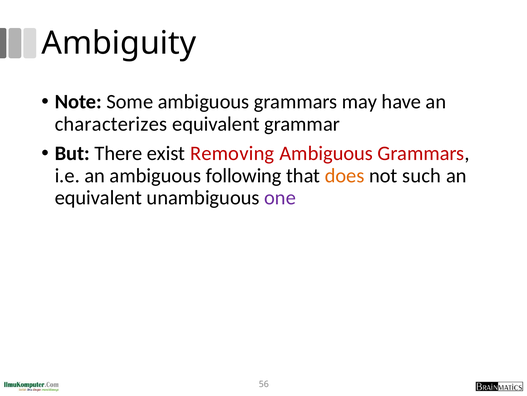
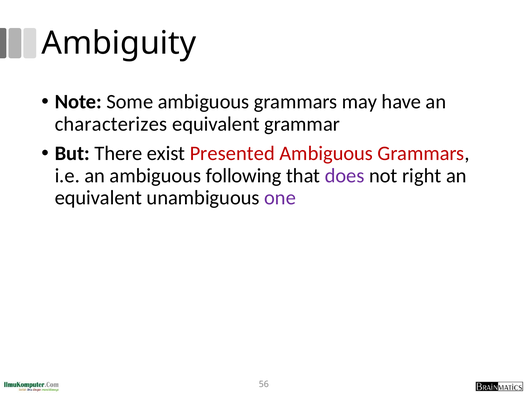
Removing: Removing -> Presented (232, 153)
does colour: orange -> purple (345, 175)
such: such -> right (422, 175)
